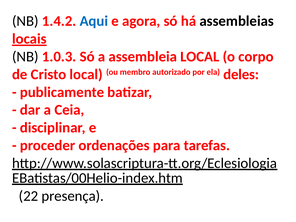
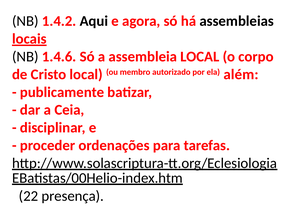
Aqui colour: blue -> black (94, 21)
1.0.3: 1.0.3 -> 1.4.6 (59, 57)
deles: deles -> além (241, 74)
